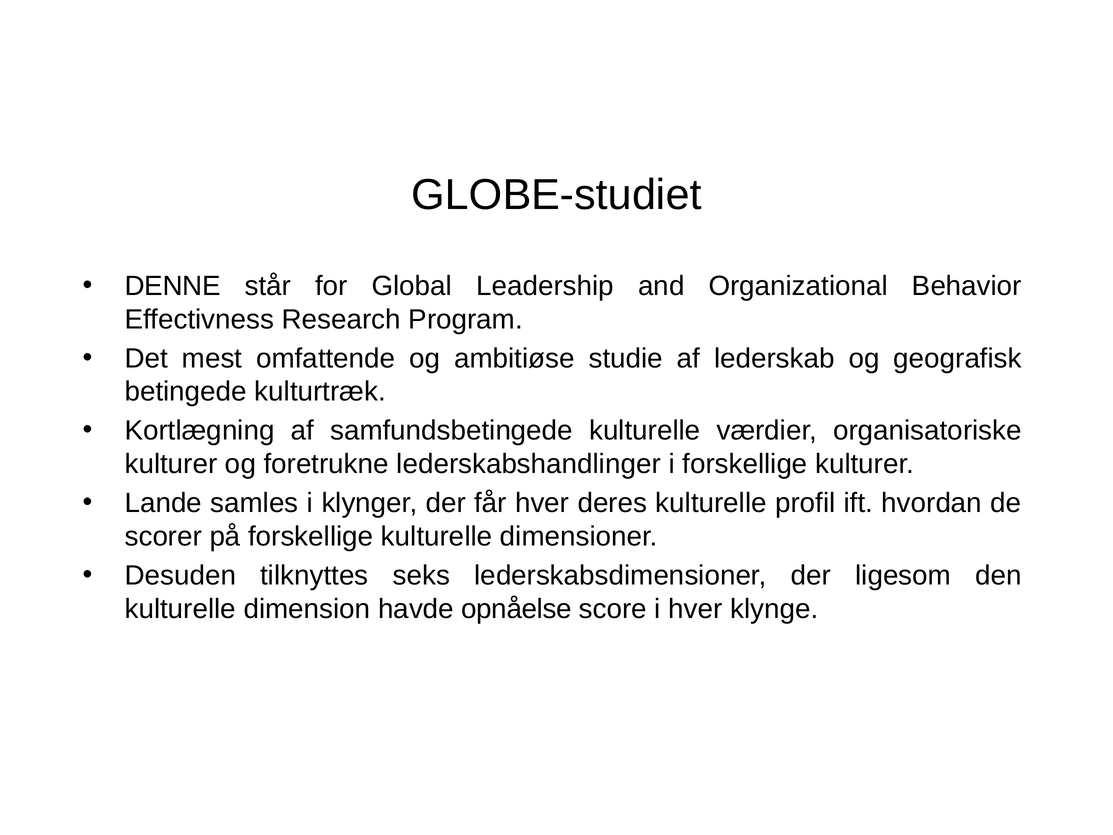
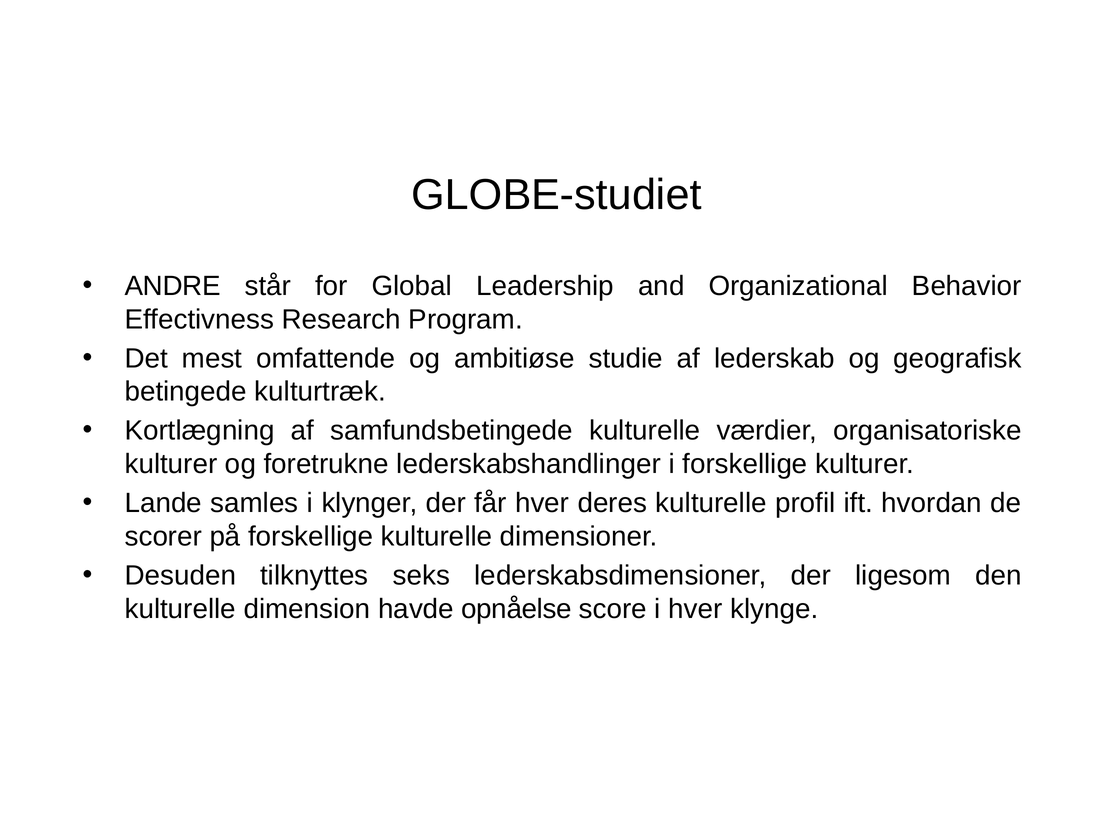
DENNE: DENNE -> ANDRE (173, 286)
